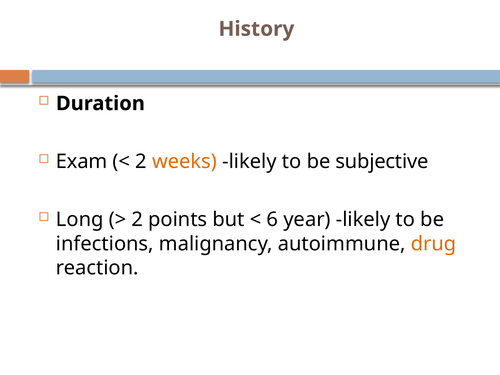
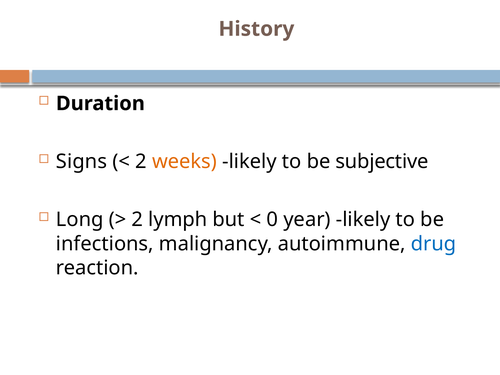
Exam: Exam -> Signs (82, 162)
points: points -> lymph (178, 220)
6: 6 -> 0 (272, 220)
drug colour: orange -> blue (434, 244)
